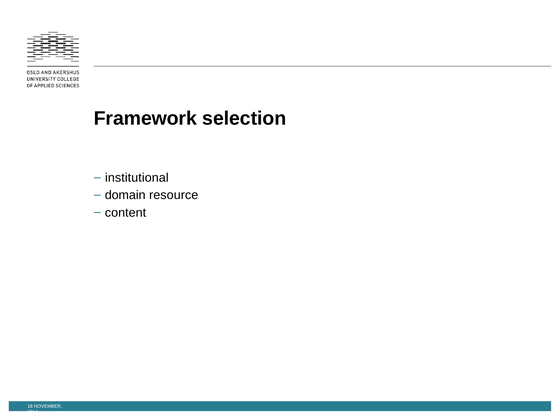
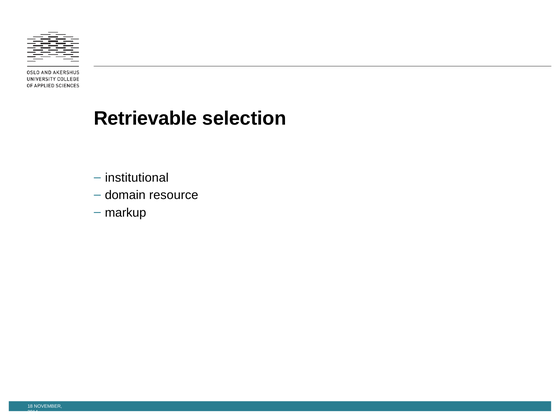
Framework: Framework -> Retrievable (145, 119)
content: content -> markup (126, 213)
